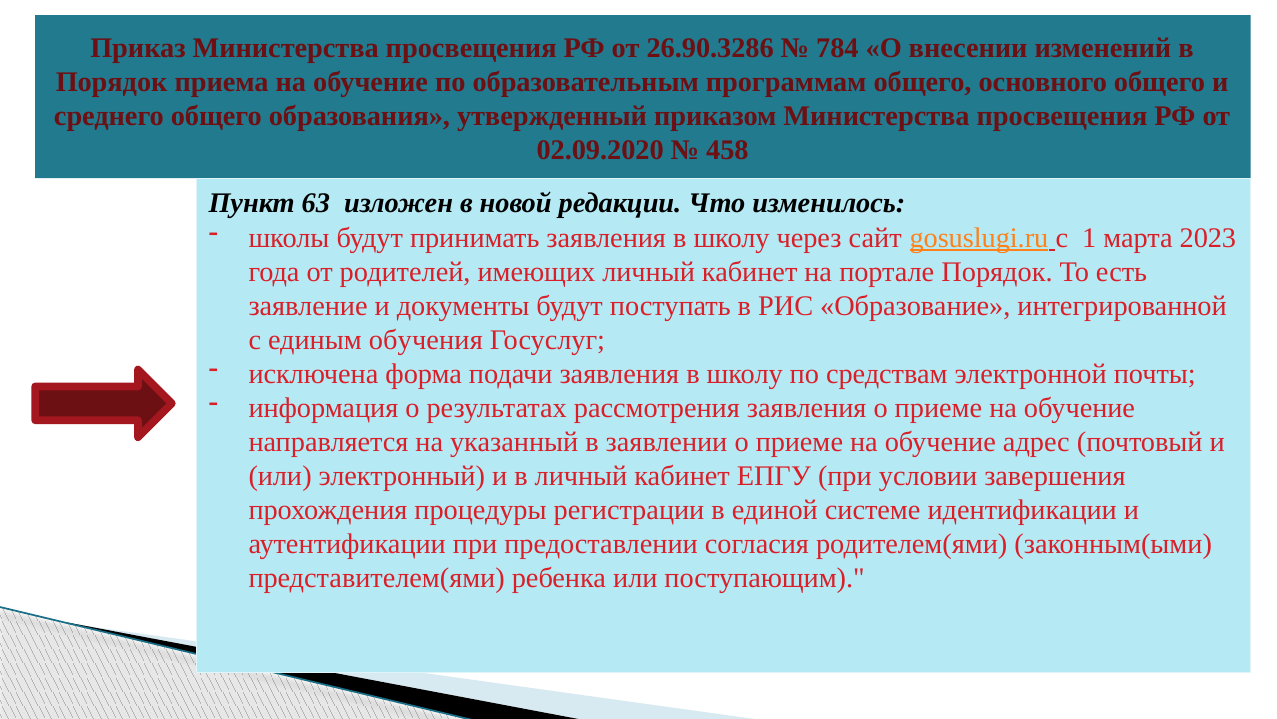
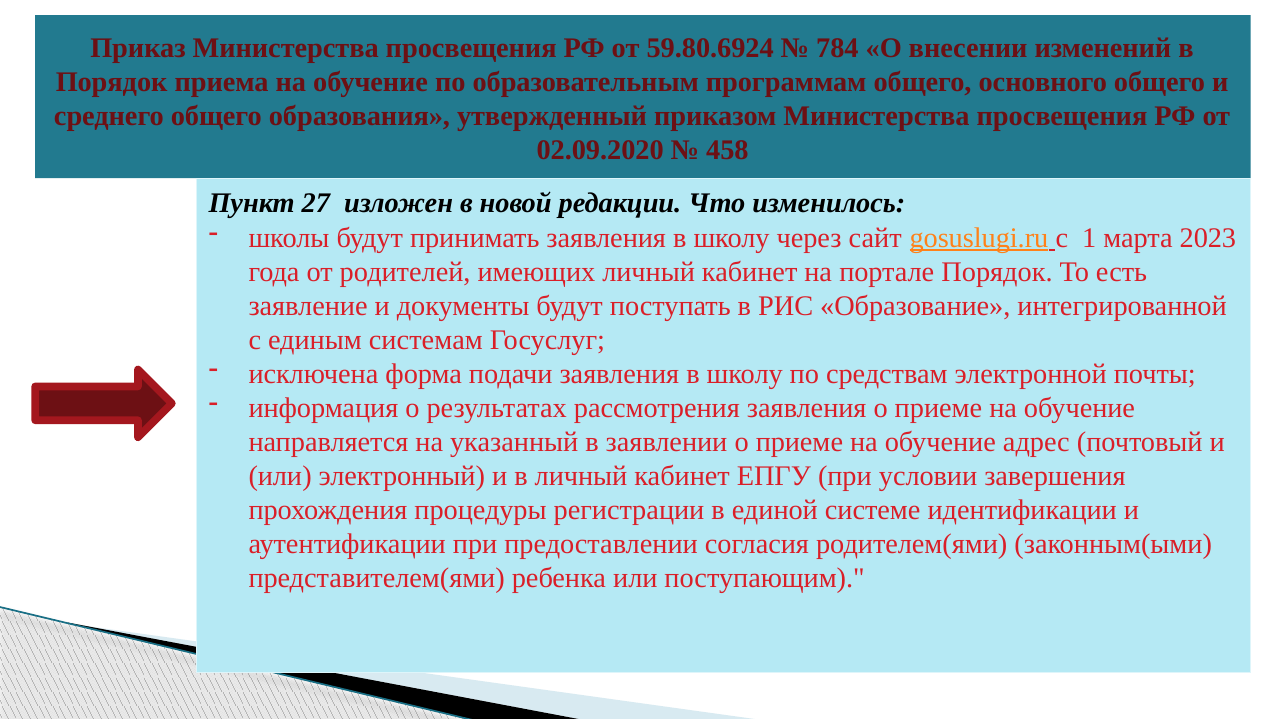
26.90.3286: 26.90.3286 -> 59.80.6924 (710, 48)
63: 63 -> 27 (316, 203)
обучения: обучения -> системам (426, 340)
